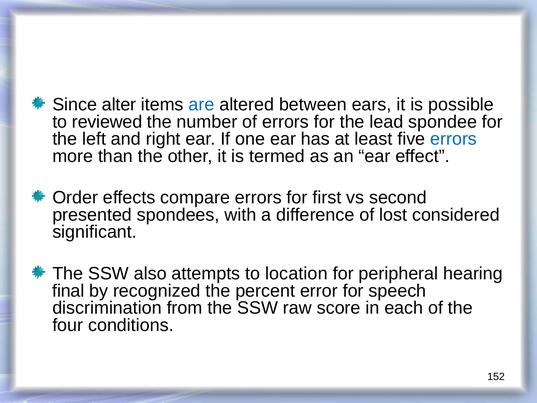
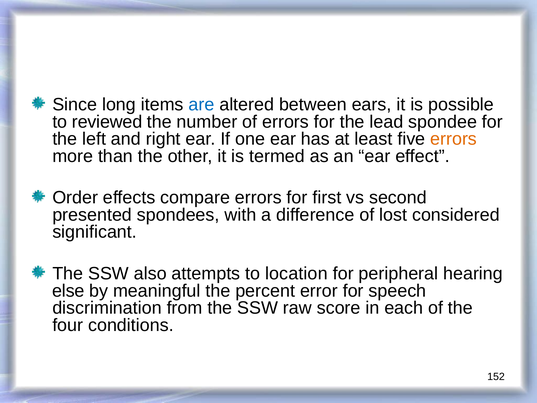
alter: alter -> long (119, 104)
errors colour: blue -> orange (454, 139)
final: final -> else (68, 291)
recognized: recognized -> meaningful (157, 291)
